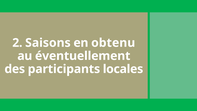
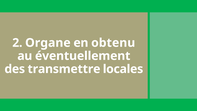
Saisons: Saisons -> Organe (48, 43)
participants: participants -> transmettre (64, 69)
